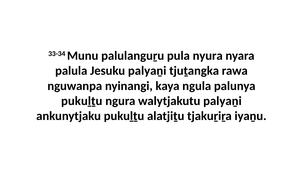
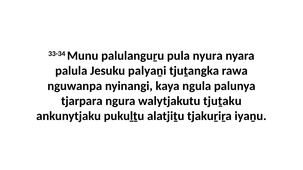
pukuḻṯu: pukuḻṯu -> tjarpara (82, 101)
walytjakutu palyaṉi: palyaṉi -> tjuṯaku (222, 101)
